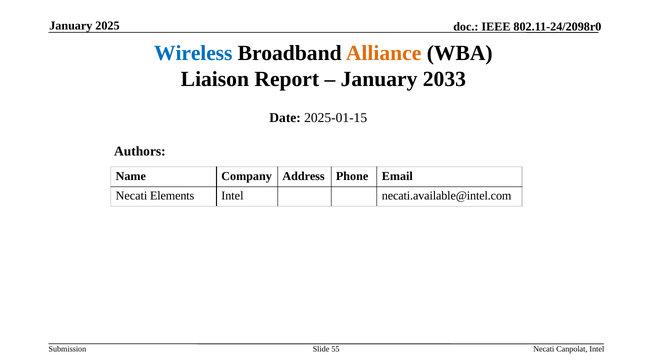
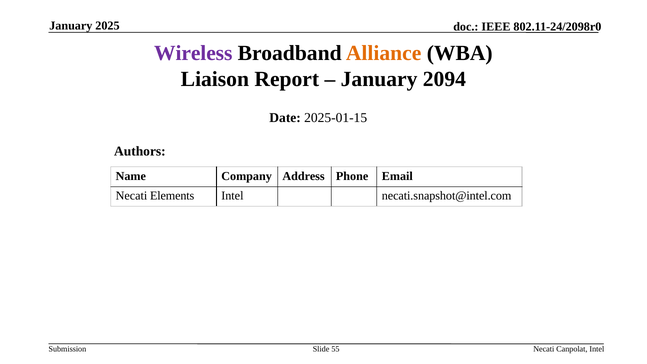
Wireless colour: blue -> purple (193, 53)
2033: 2033 -> 2094 (444, 79)
necati.available@intel.com: necati.available@intel.com -> necati.snapshot@intel.com (447, 196)
